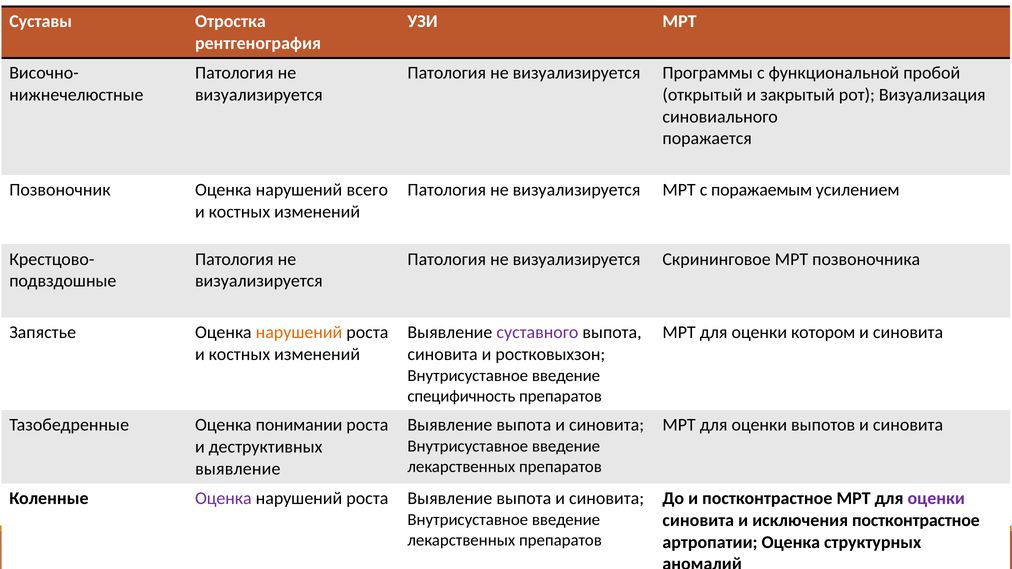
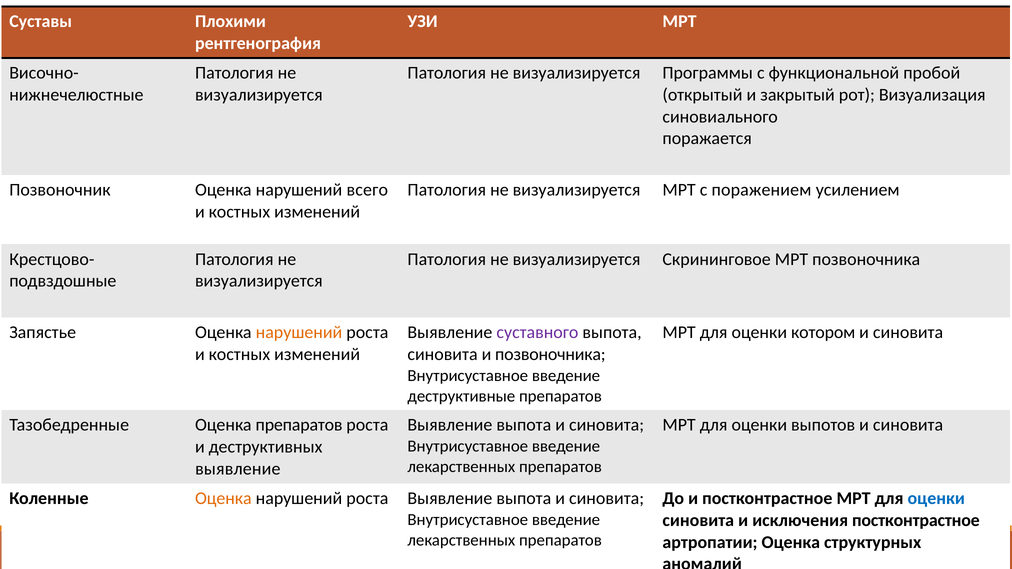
Отростка: Отростка -> Плохими (230, 21)
поражаемым: поражаемым -> поражением (761, 190)
и ростковыхзон: ростковыхзон -> позвоночника (550, 354)
специфичность: специфичность -> деструктивные (461, 396)
Оценка понимании: понимании -> препаратов (299, 425)
Оценка colour: purple -> orange (223, 499)
оценки colour: purple -> blue (936, 499)
